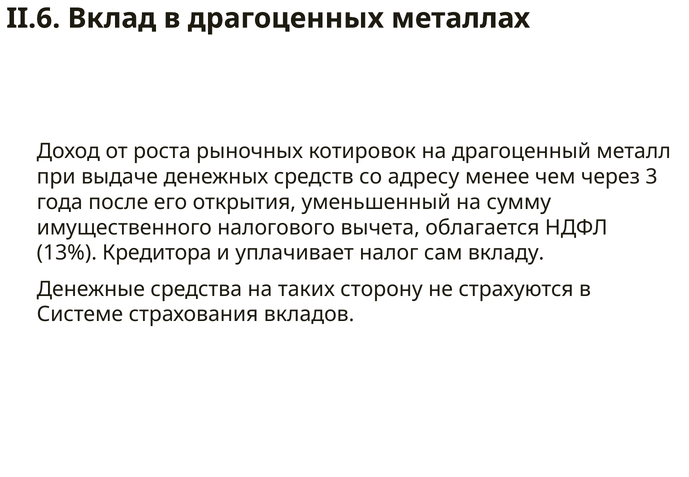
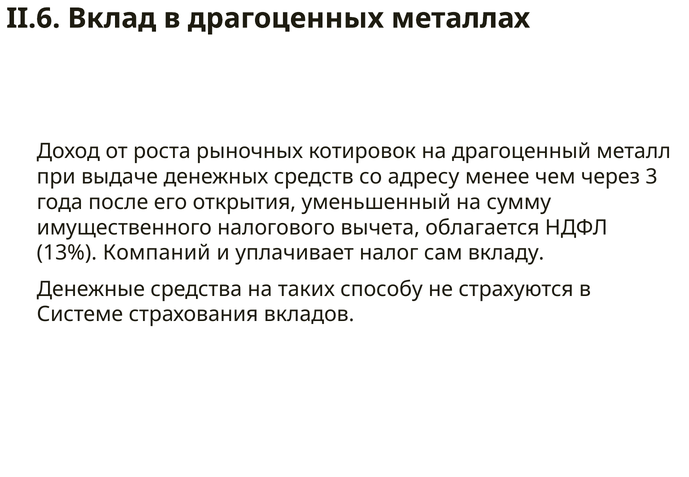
Кредитора: Кредитора -> Компаний (157, 253)
сторону: сторону -> способу (382, 289)
